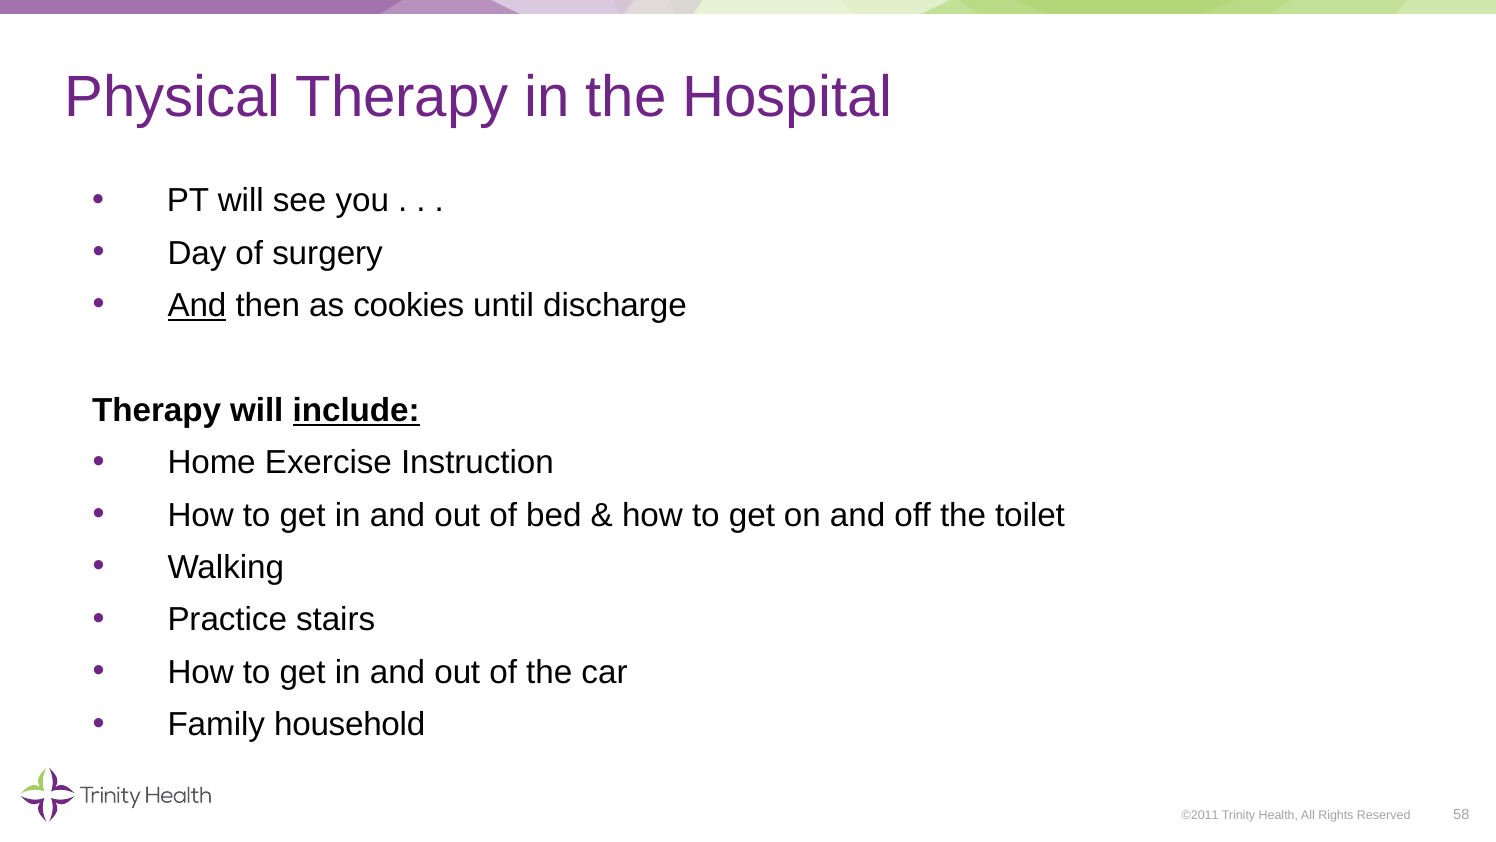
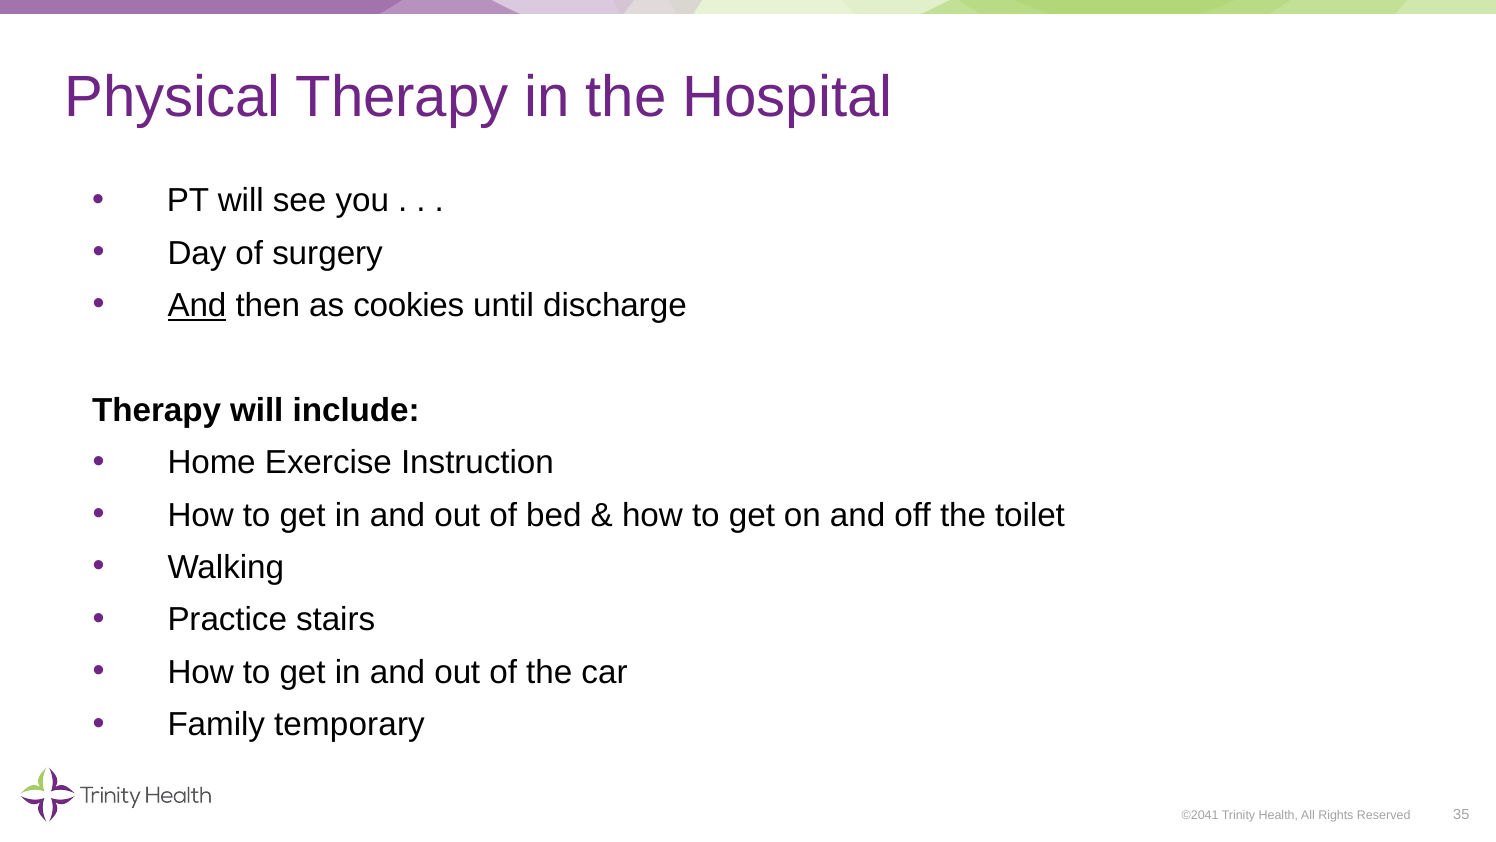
include underline: present -> none (356, 410)
household: household -> temporary (349, 724)
©2011: ©2011 -> ©2041 (1200, 814)
58: 58 -> 35 (1461, 814)
